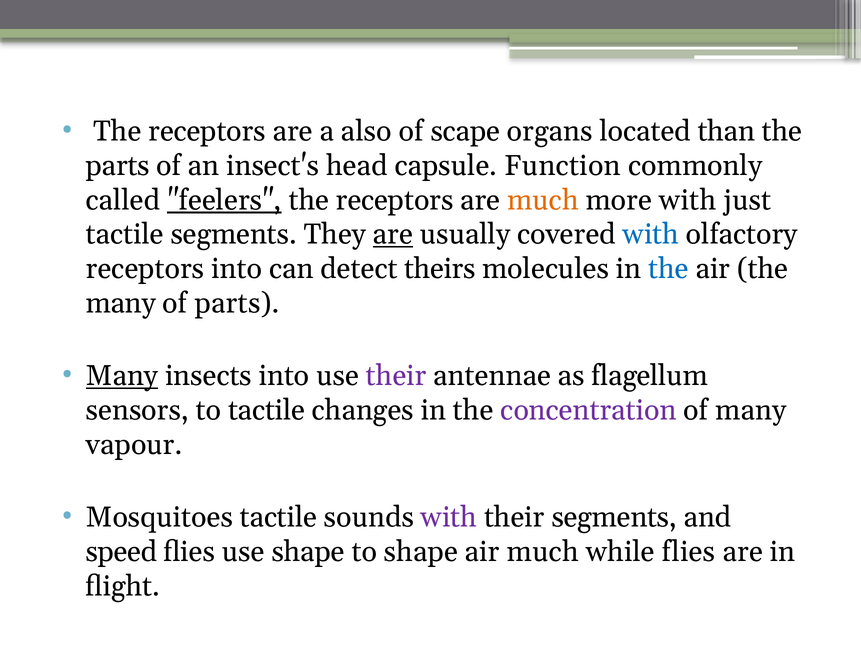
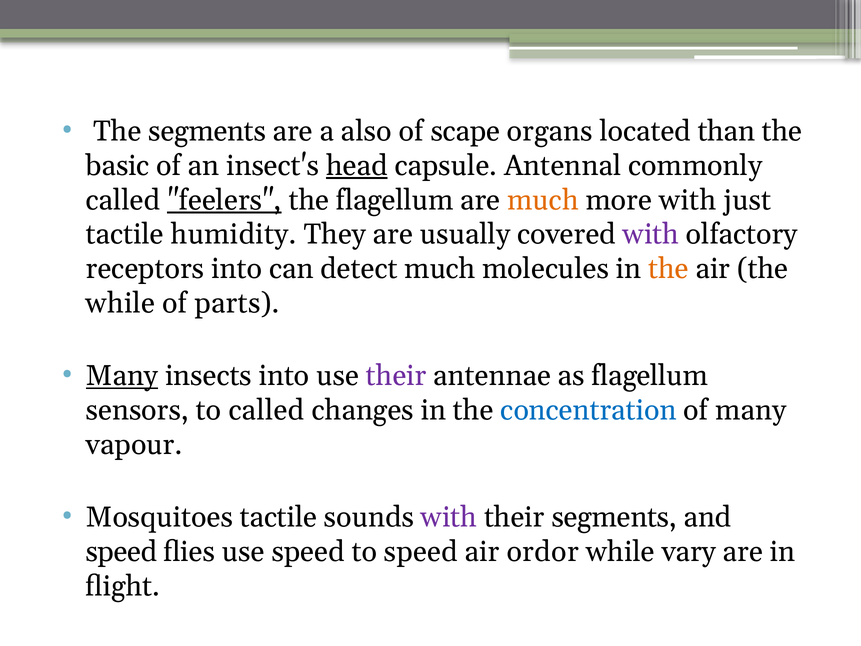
receptors: receptors -> segments (207, 131)
parts: parts -> basic (118, 166)
head underline: none -> present (357, 166)
Function: Function -> Antennal (563, 166)
receptors: receptors -> flagellum (395, 200)
tactile segments: segments -> humidity (234, 234)
are underline: present -> none (393, 234)
with colour: blue -> purple (651, 234)
detect theirs: theirs -> much (440, 269)
the colour: blue -> orange (668, 269)
many: many -> while (121, 303)
to tactile: tactile -> called (266, 410)
concentration colour: purple -> blue (588, 410)
use shape: shape -> speed (308, 552)
to shape: shape -> speed (421, 552)
air much: much -> ordor (543, 552)
while flies: flies -> vary (689, 552)
